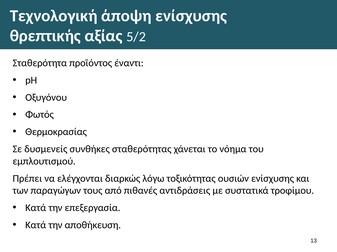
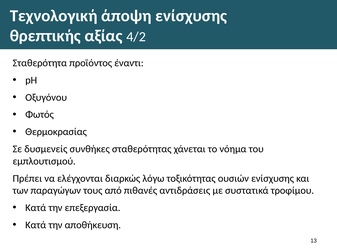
5/2: 5/2 -> 4/2 (136, 37)
